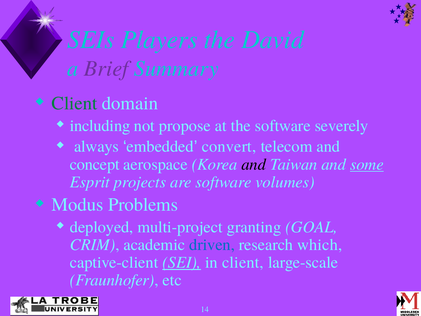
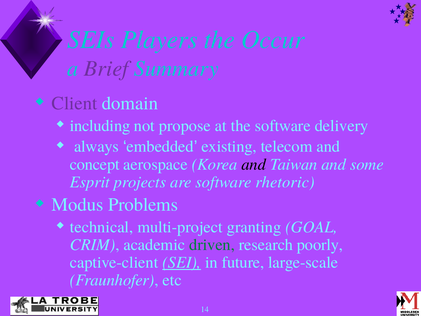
David: David -> Occur (273, 40)
Client colour: green -> purple (74, 103)
severely: severely -> delivery (342, 126)
convert: convert -> existing (229, 146)
some underline: present -> none (367, 164)
volumes: volumes -> rhetoric (285, 182)
deployed: deployed -> technical (102, 227)
driven colour: blue -> green (212, 244)
which: which -> poorly (320, 244)
in client: client -> future (243, 262)
